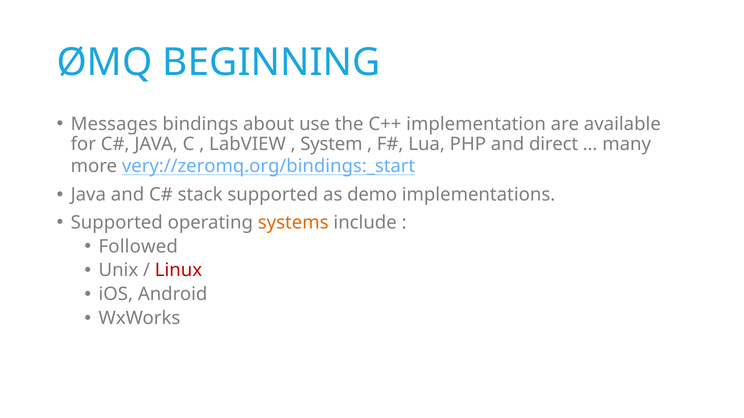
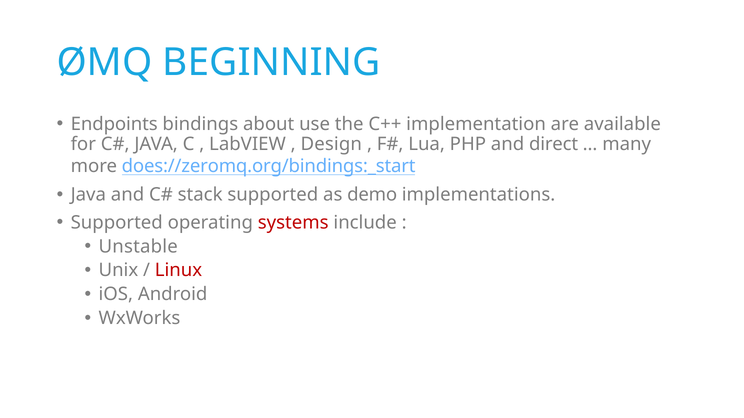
Messages: Messages -> Endpoints (114, 124)
System: System -> Design (331, 144)
very://zeromq.org/bindings:_start: very://zeromq.org/bindings:_start -> does://zeromq.org/bindings:_start (269, 166)
systems colour: orange -> red (293, 223)
Followed: Followed -> Unstable (138, 247)
